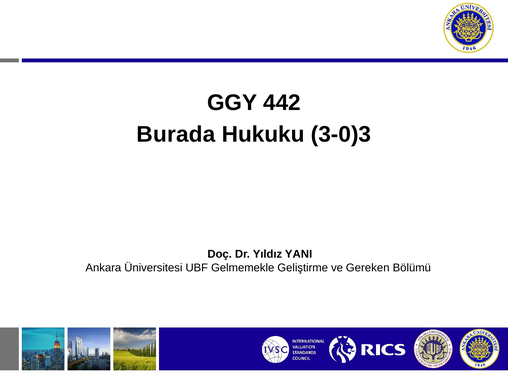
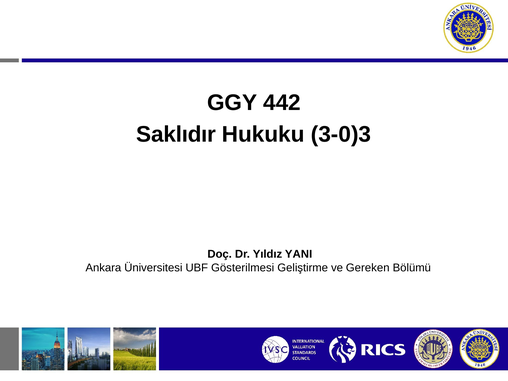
Burada: Burada -> Saklıdır (176, 134)
Gelmemekle: Gelmemekle -> Gösterilmesi (243, 268)
